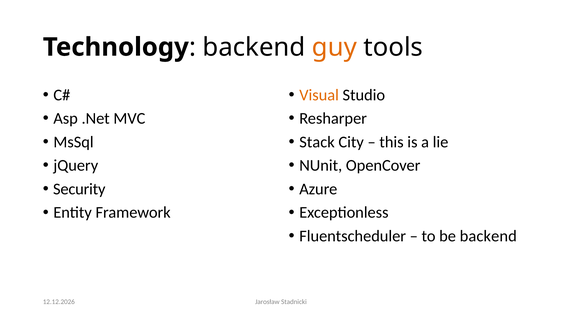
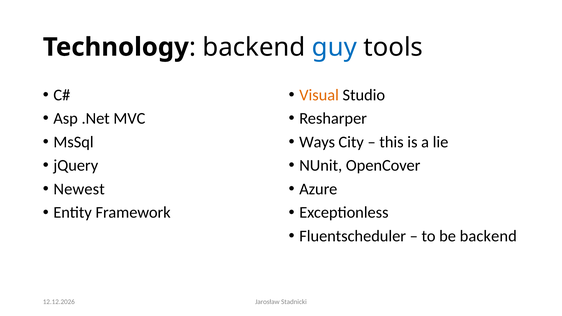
guy colour: orange -> blue (334, 47)
Stack: Stack -> Ways (317, 142)
Security: Security -> Newest (79, 189)
